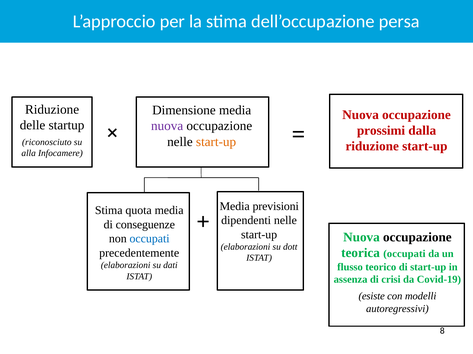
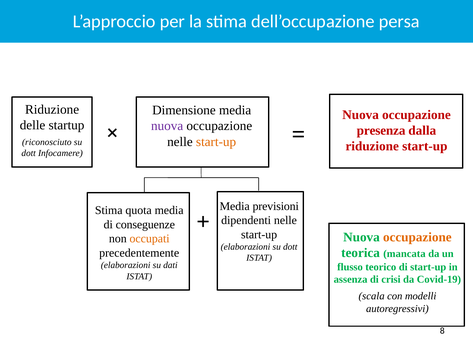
prossimi: prossimi -> presenza (381, 131)
alla: alla -> dott (29, 153)
occupazione colour: black -> orange (417, 238)
occupati colour: blue -> orange (150, 239)
teorica occupati: occupati -> mancata (404, 254)
esiste: esiste -> scala (372, 297)
